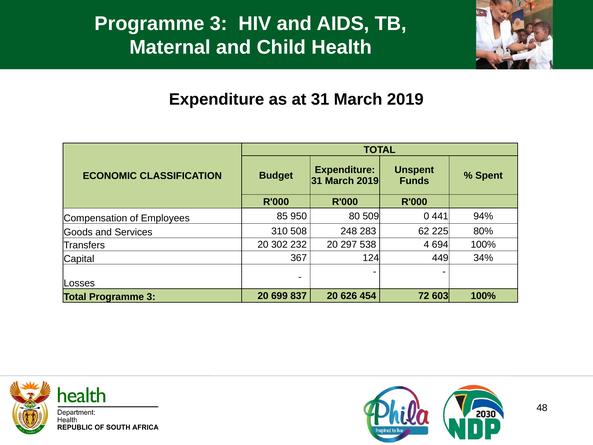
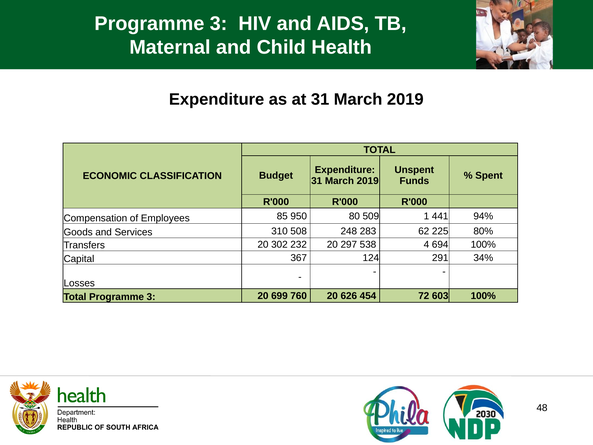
0: 0 -> 1 (426, 216)
449: 449 -> 291 (440, 258)
837: 837 -> 760 (299, 296)
